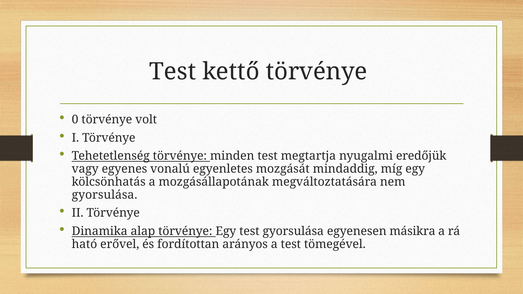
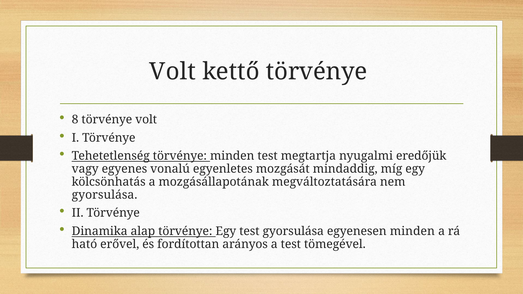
Test: Test -> Volt (173, 72)
0: 0 -> 8 (75, 120)
egyenesen másikra: másikra -> minden (412, 231)
